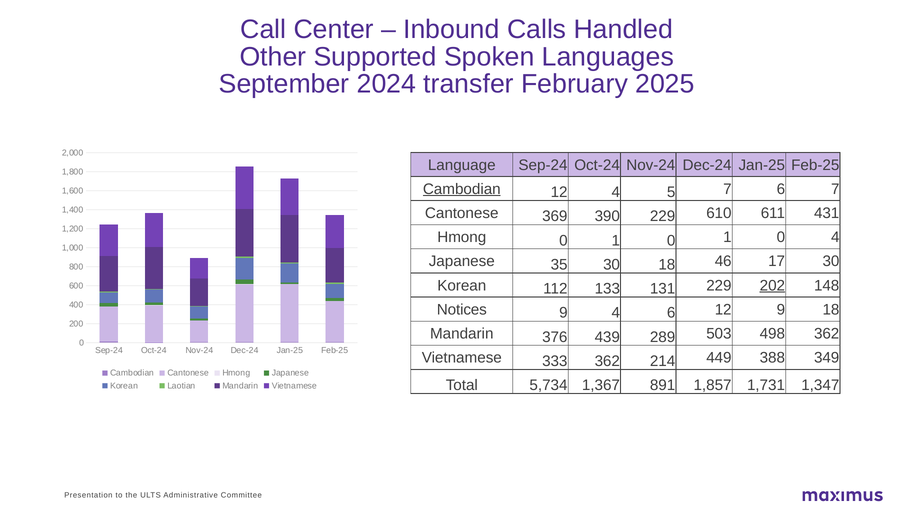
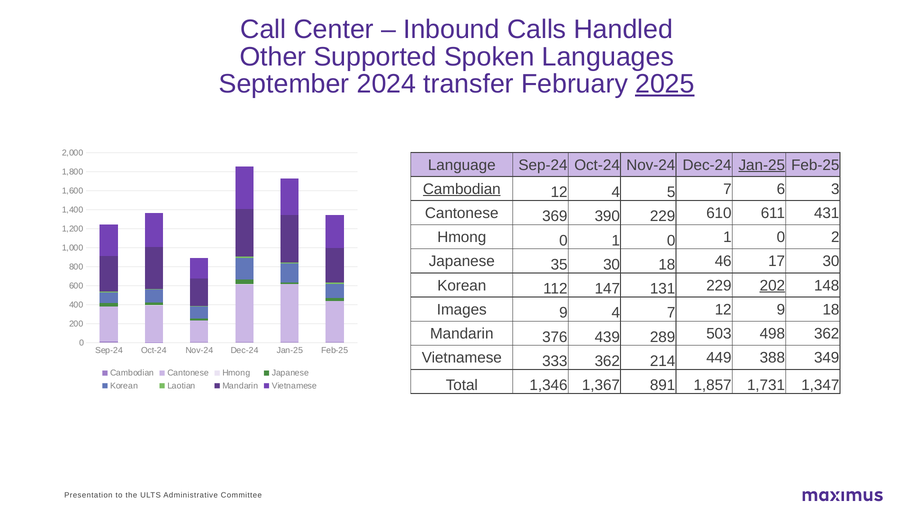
2025 underline: none -> present (665, 84)
Jan-25 underline: none -> present (762, 165)
6 7: 7 -> 3 (835, 189)
0 4: 4 -> 2 (835, 237)
133: 133 -> 147 (607, 289)
Notices: Notices -> Images (462, 310)
4 6: 6 -> 7 (671, 313)
5,734: 5,734 -> 1,346 (549, 385)
